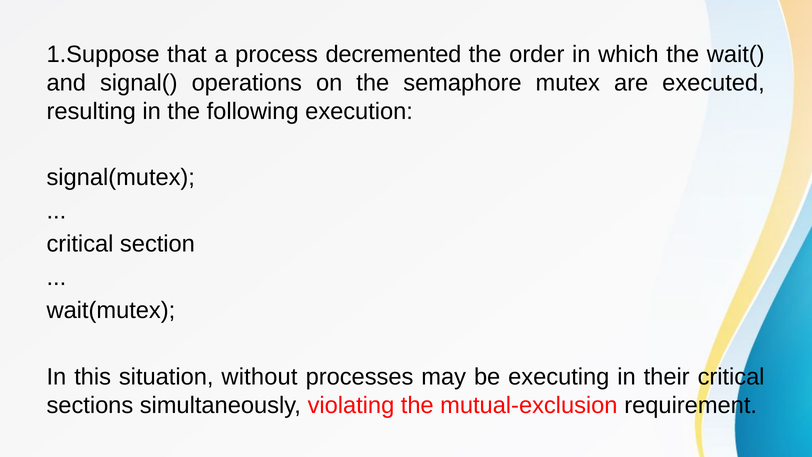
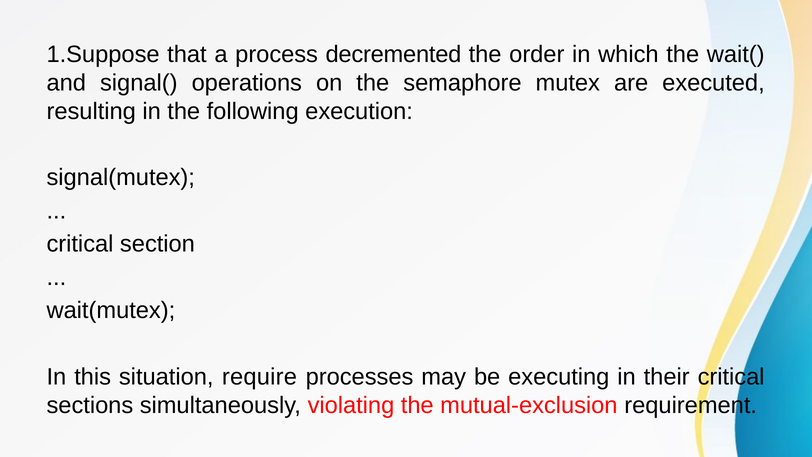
without: without -> require (259, 377)
